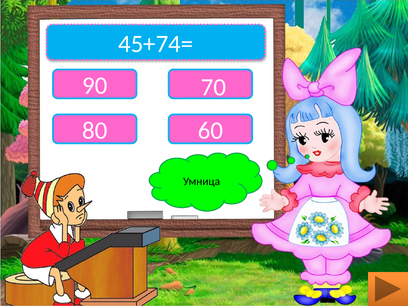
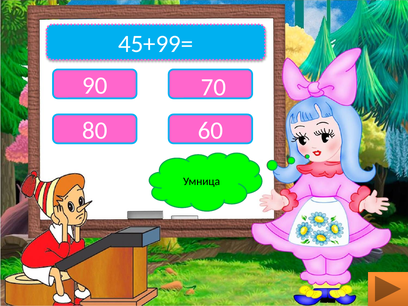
45+74=: 45+74= -> 45+99= (156, 44)
